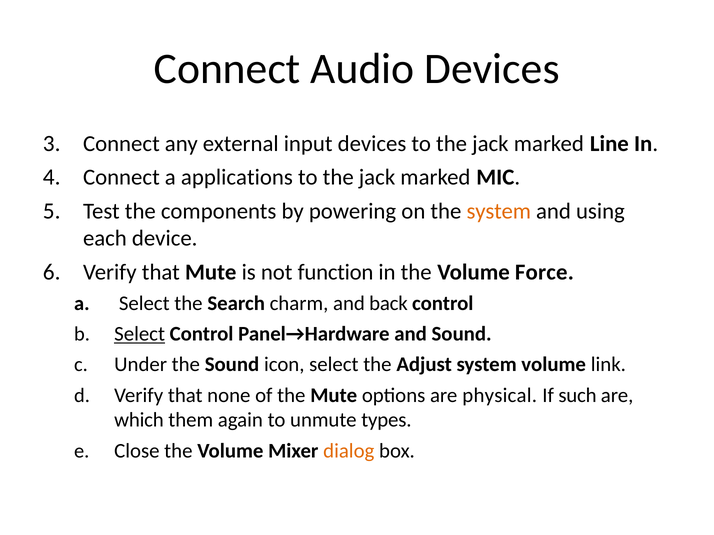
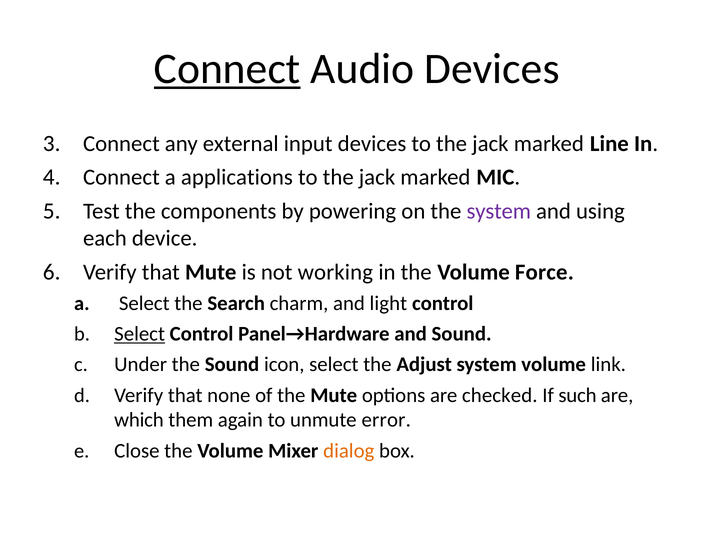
Connect underline: none -> present (227, 69)
system colour: orange -> purple (499, 211)
function: function -> working (335, 272)
back: back -> light (388, 304)
physical: physical -> checked (500, 396)
types: types -> error (386, 421)
